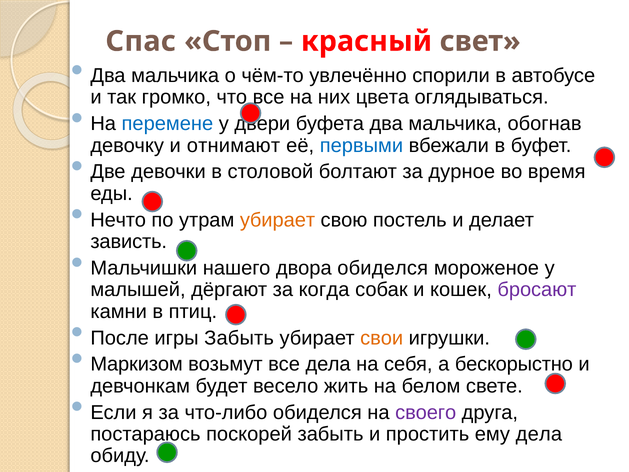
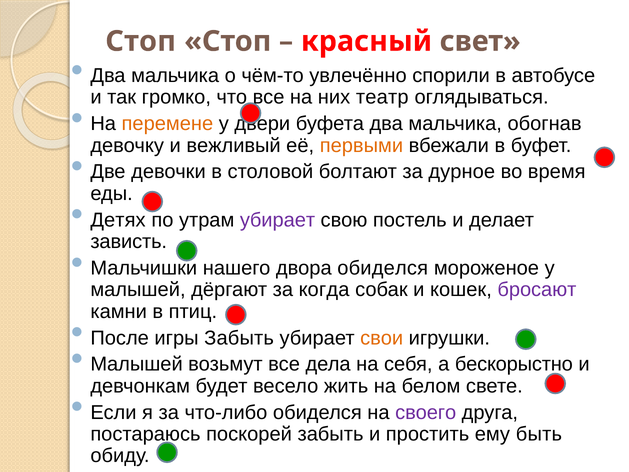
Спас: Спас -> Стоп (141, 41)
цвета: цвета -> театр (382, 97)
перемене colour: blue -> orange (167, 124)
отнимают: отнимают -> вежливый (234, 145)
первыми colour: blue -> orange (361, 145)
Нечто: Нечто -> Детях (118, 220)
убирает colour: orange -> purple (278, 220)
Маркизом: Маркизом -> Малышей (137, 364)
ему дела: дела -> быть (539, 434)
